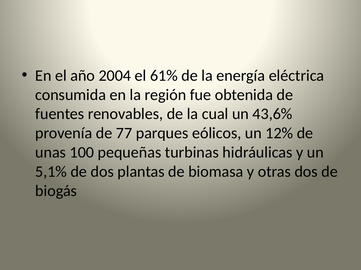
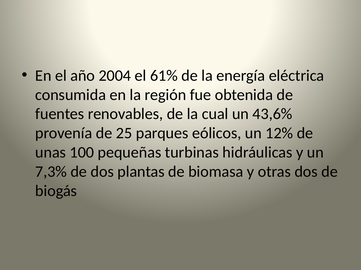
77: 77 -> 25 (124, 134)
5,1%: 5,1% -> 7,3% (51, 172)
